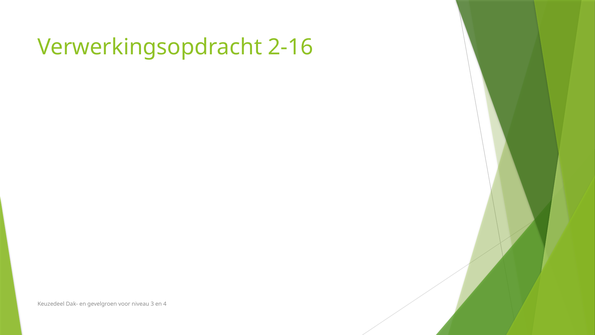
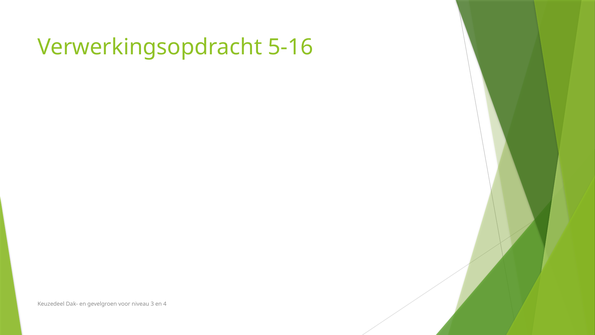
2-16: 2-16 -> 5-16 (291, 47)
